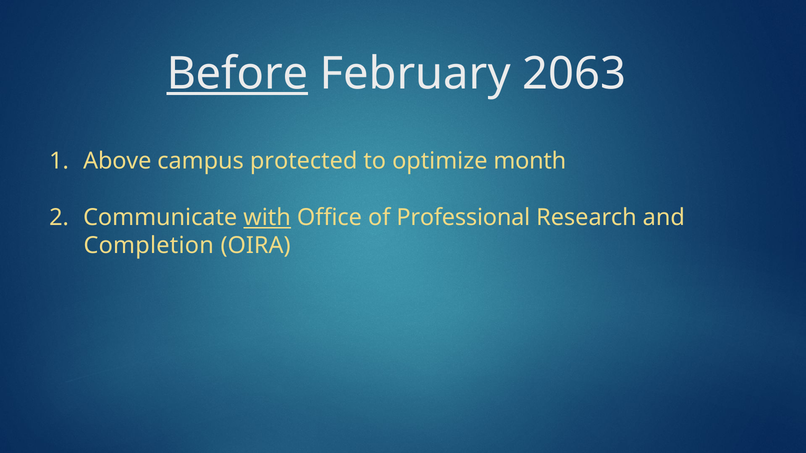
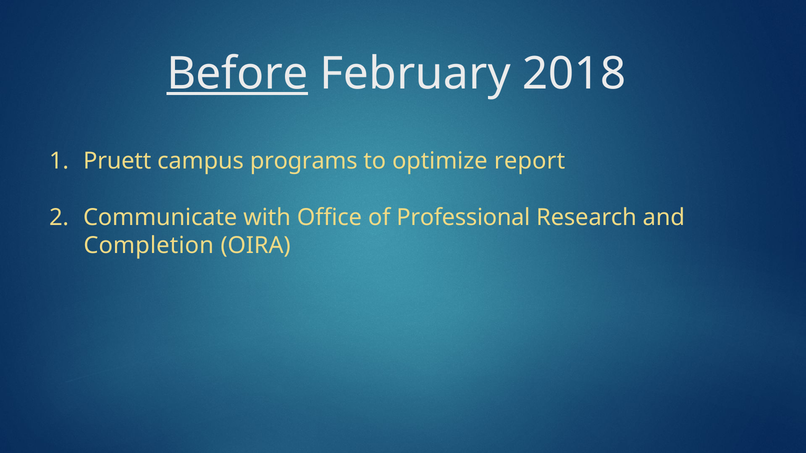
2063: 2063 -> 2018 (574, 74)
Above: Above -> Pruett (117, 161)
protected: protected -> programs (304, 161)
month: month -> report (530, 161)
with underline: present -> none (267, 218)
